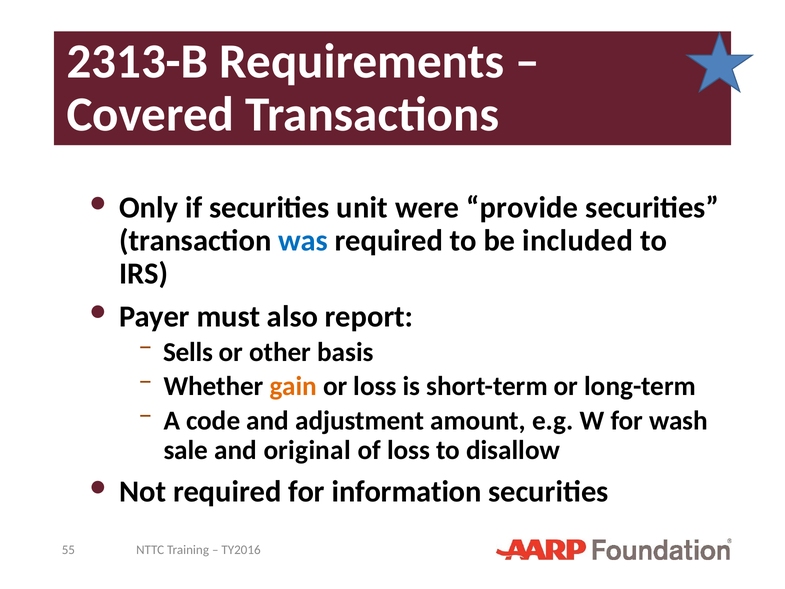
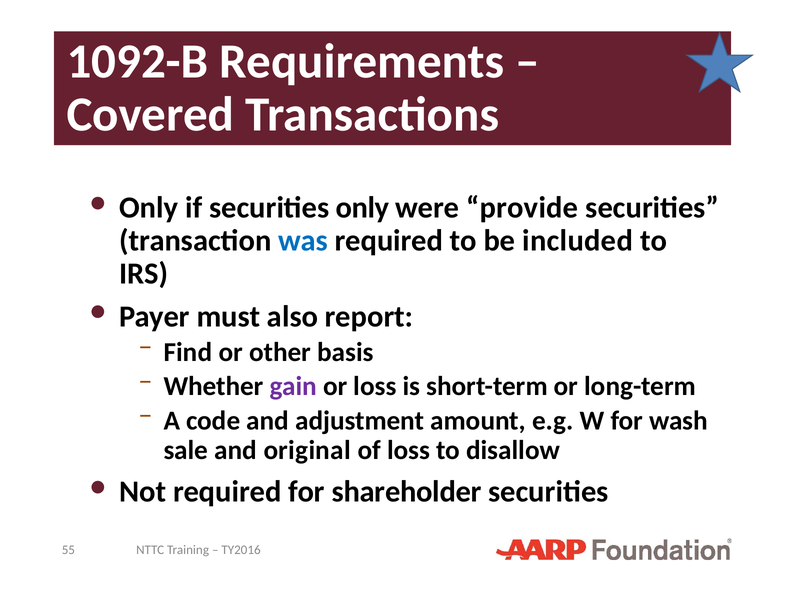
2313-B: 2313-B -> 1092-B (137, 61)
securities unit: unit -> only (363, 208)
Sells: Sells -> Find (188, 352)
gain colour: orange -> purple (293, 386)
information: information -> shareholder (407, 491)
